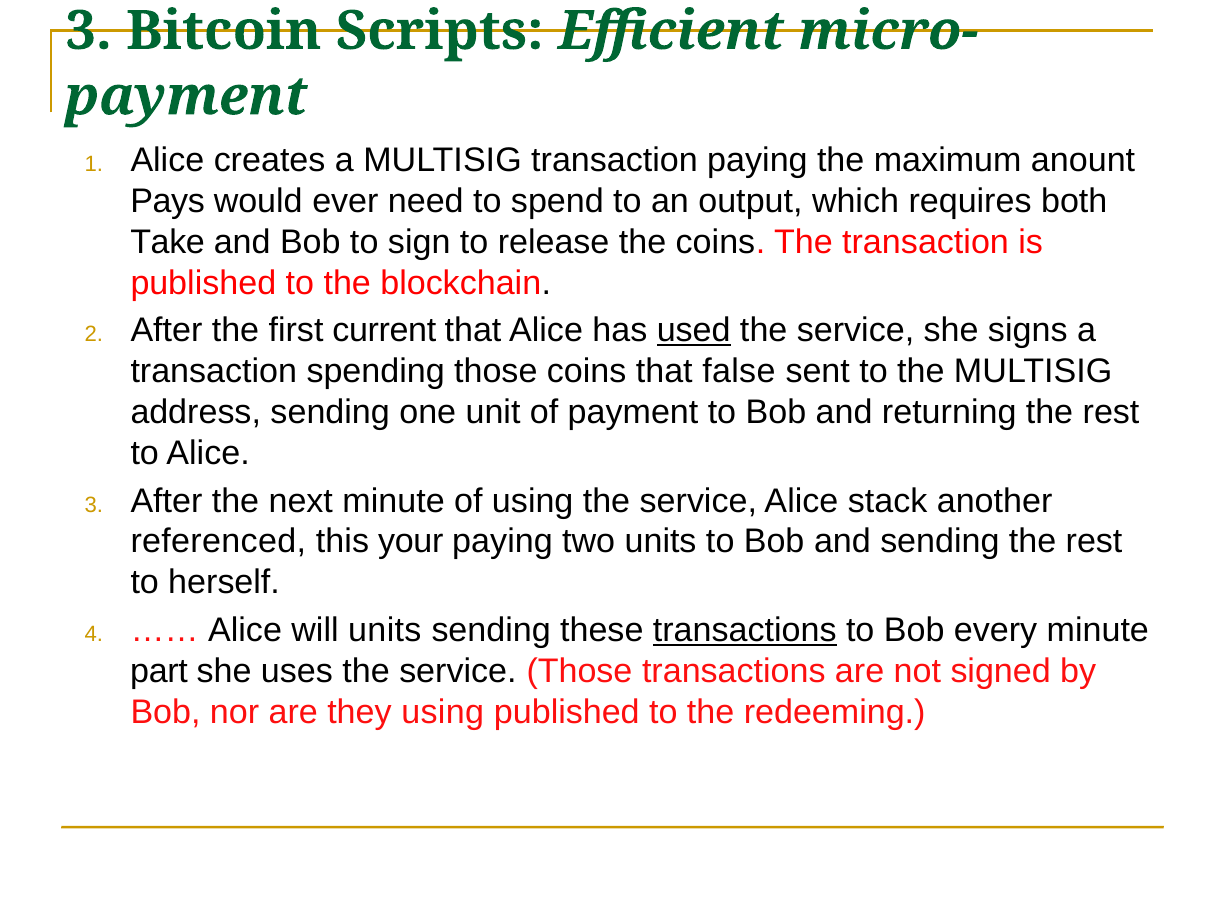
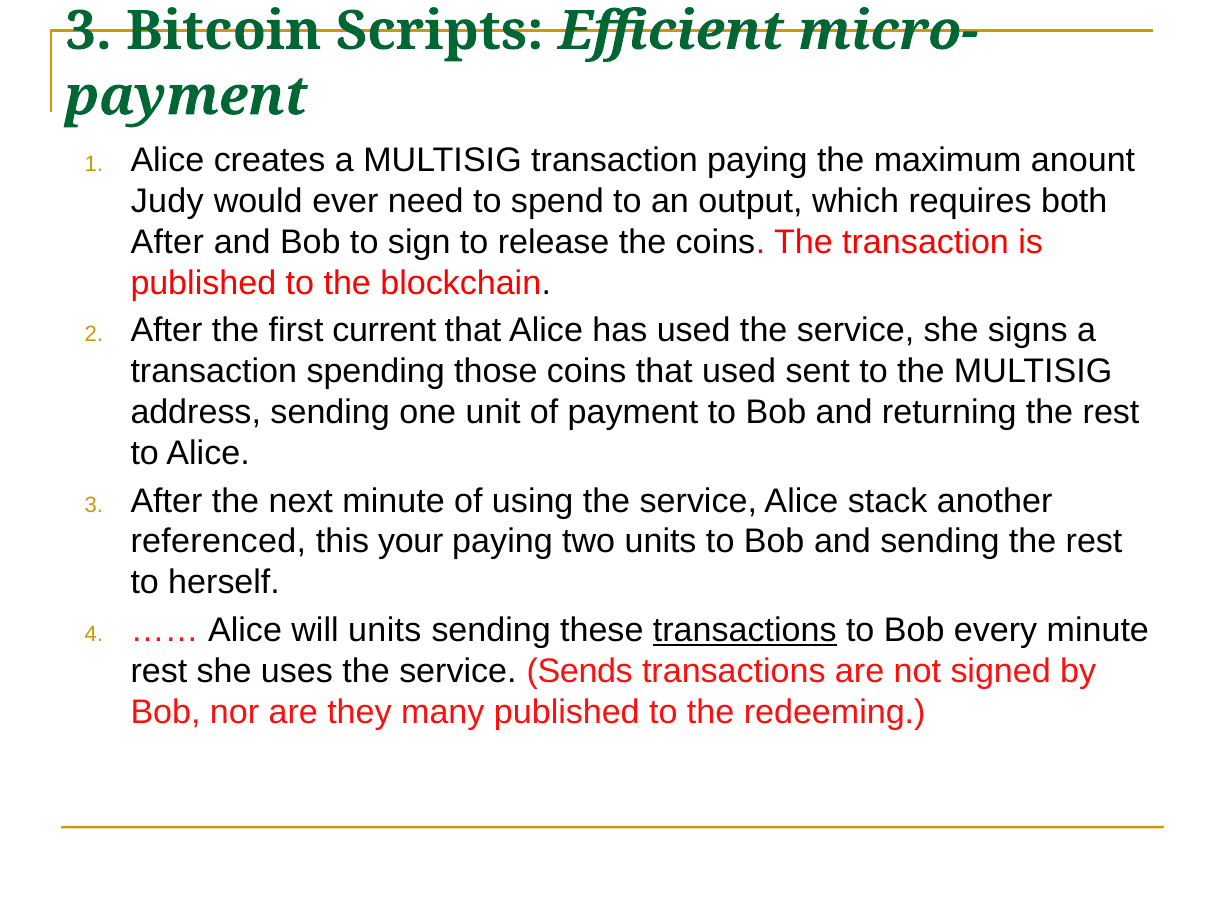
Pays: Pays -> Judy (167, 201)
Take: Take -> After (167, 242)
used underline: present -> none (694, 331)
that false: false -> used (739, 371)
part: part -> rest (159, 671)
service Those: Those -> Sends (580, 671)
they using: using -> many (443, 712)
